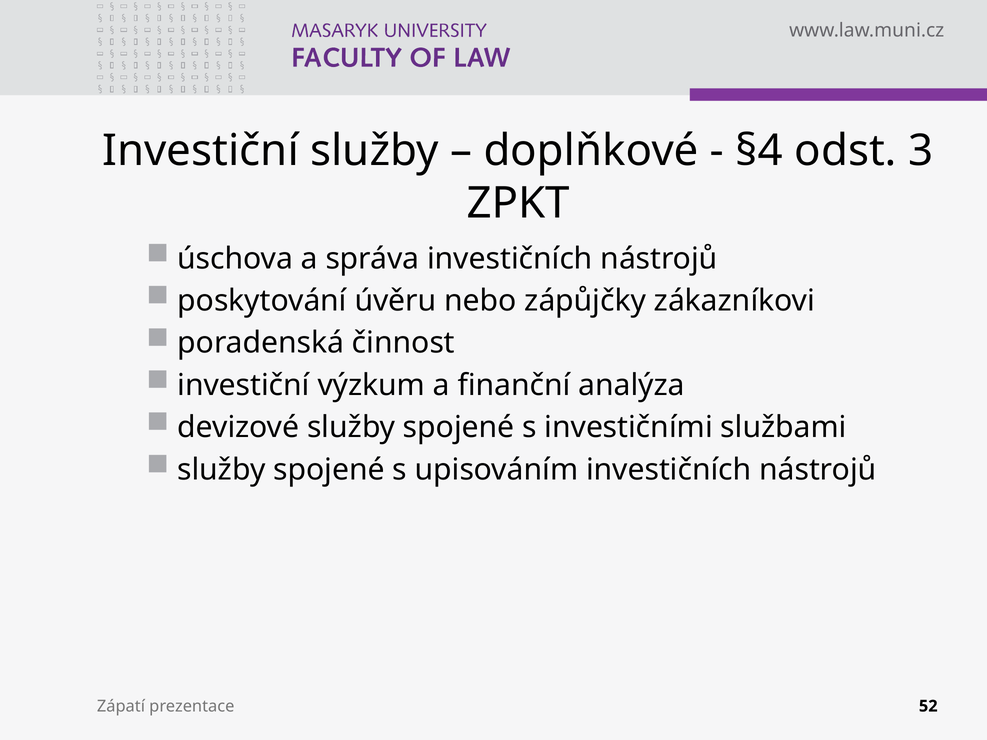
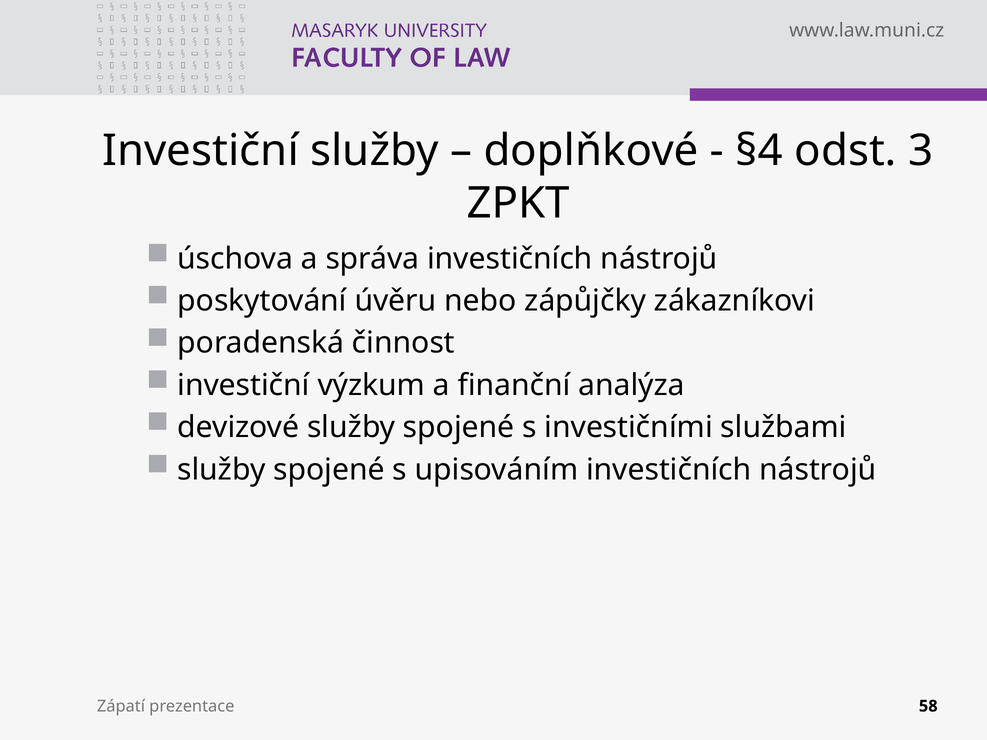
52: 52 -> 58 (928, 706)
